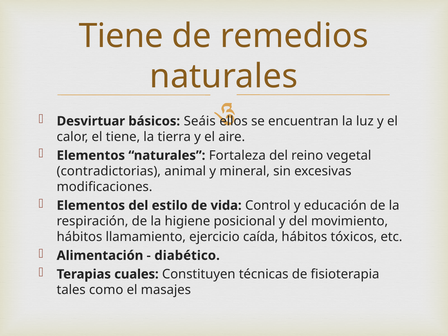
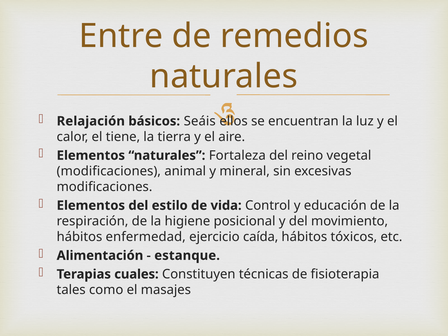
Tiene: Tiene -> Entre (121, 36)
Desvirtuar: Desvirtuar -> Relajación (91, 121)
contradictorias: contradictorias -> modificaciones (109, 171)
llamamiento: llamamiento -> enfermedad (146, 237)
diabético: diabético -> estanque (187, 256)
